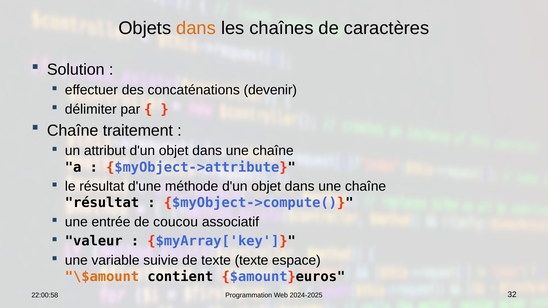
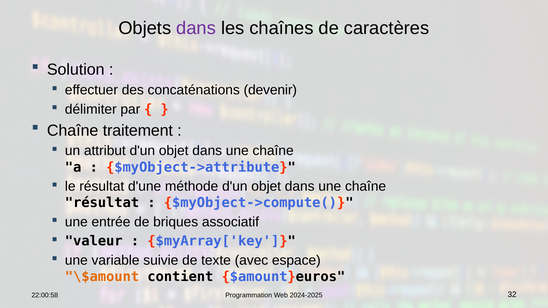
dans colour: orange -> purple (196, 28)
coucou: coucou -> briques (176, 222)
texte texte: texte -> avec (251, 261)
